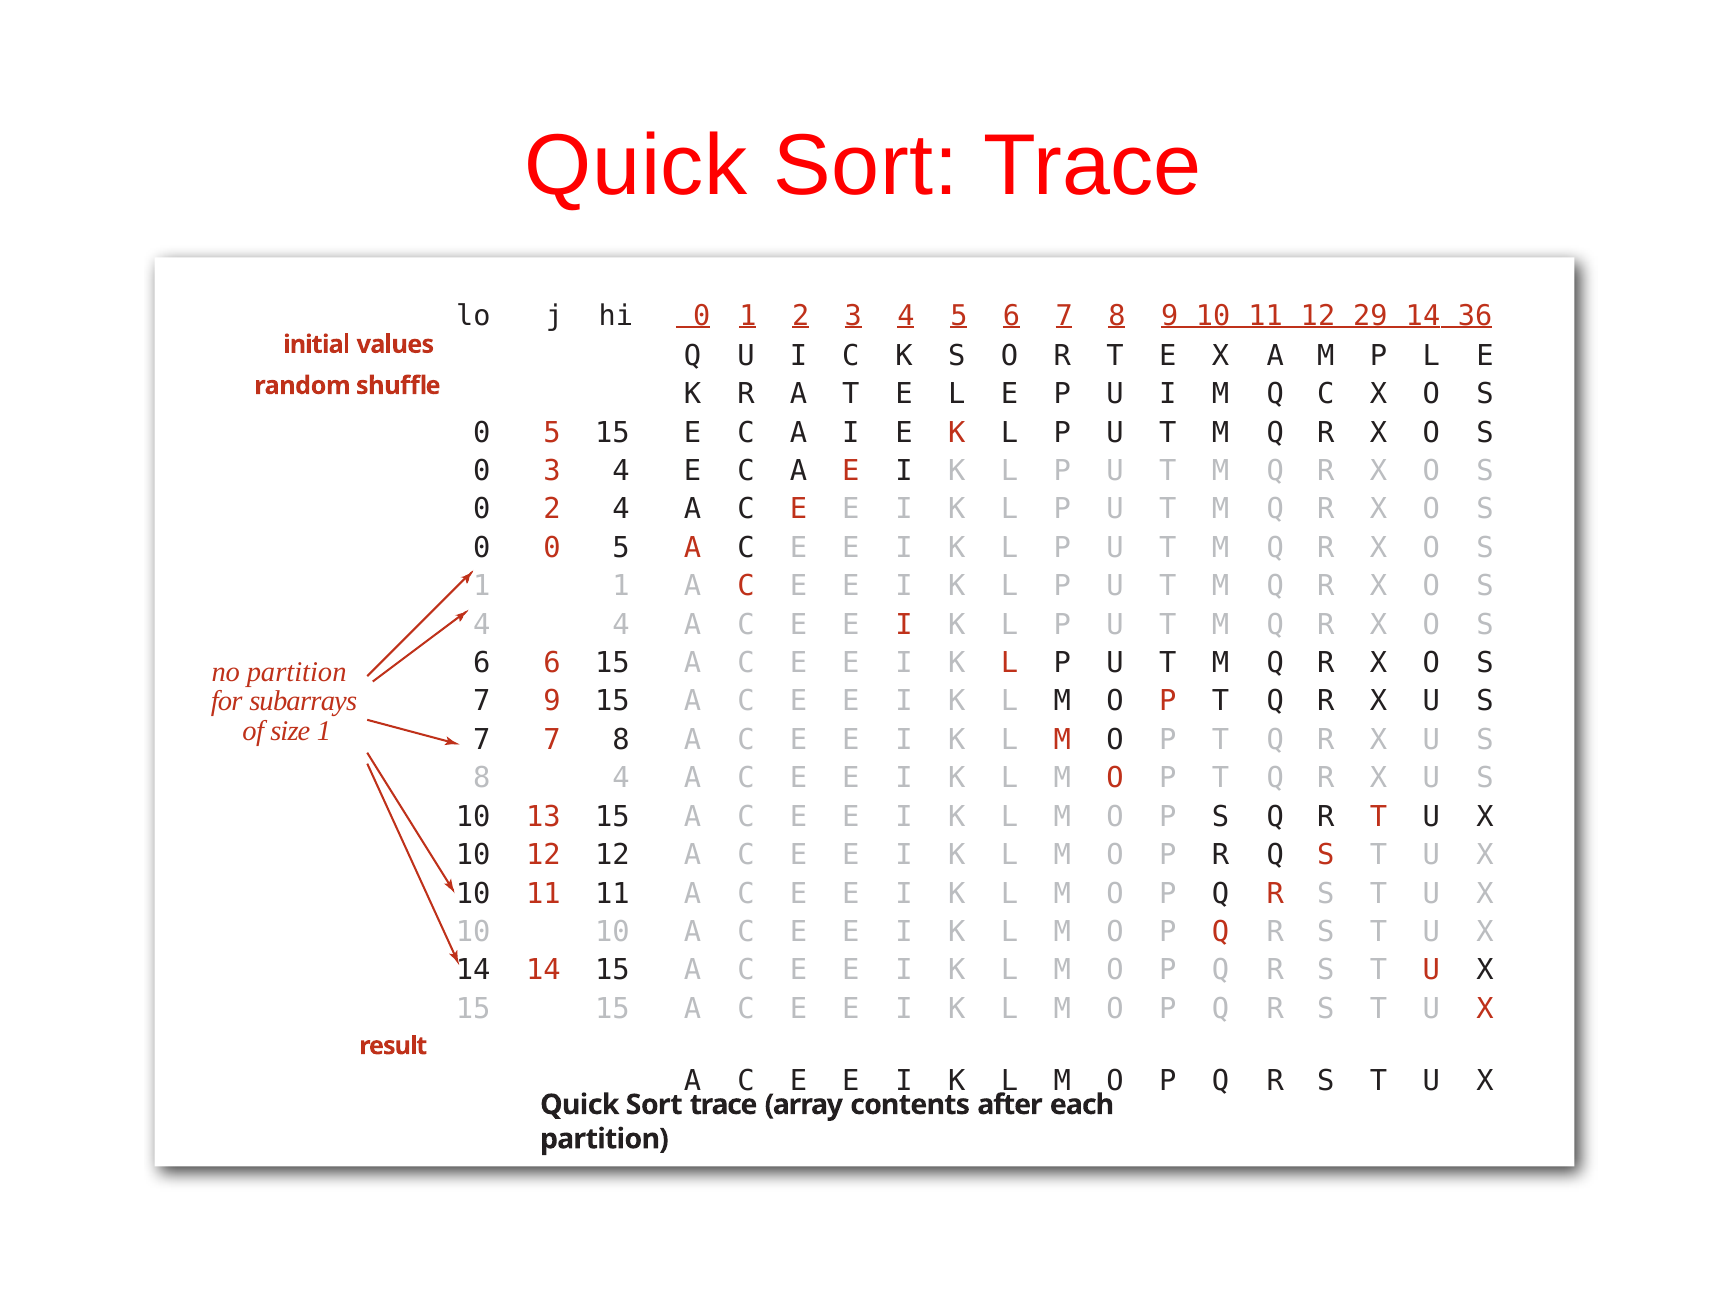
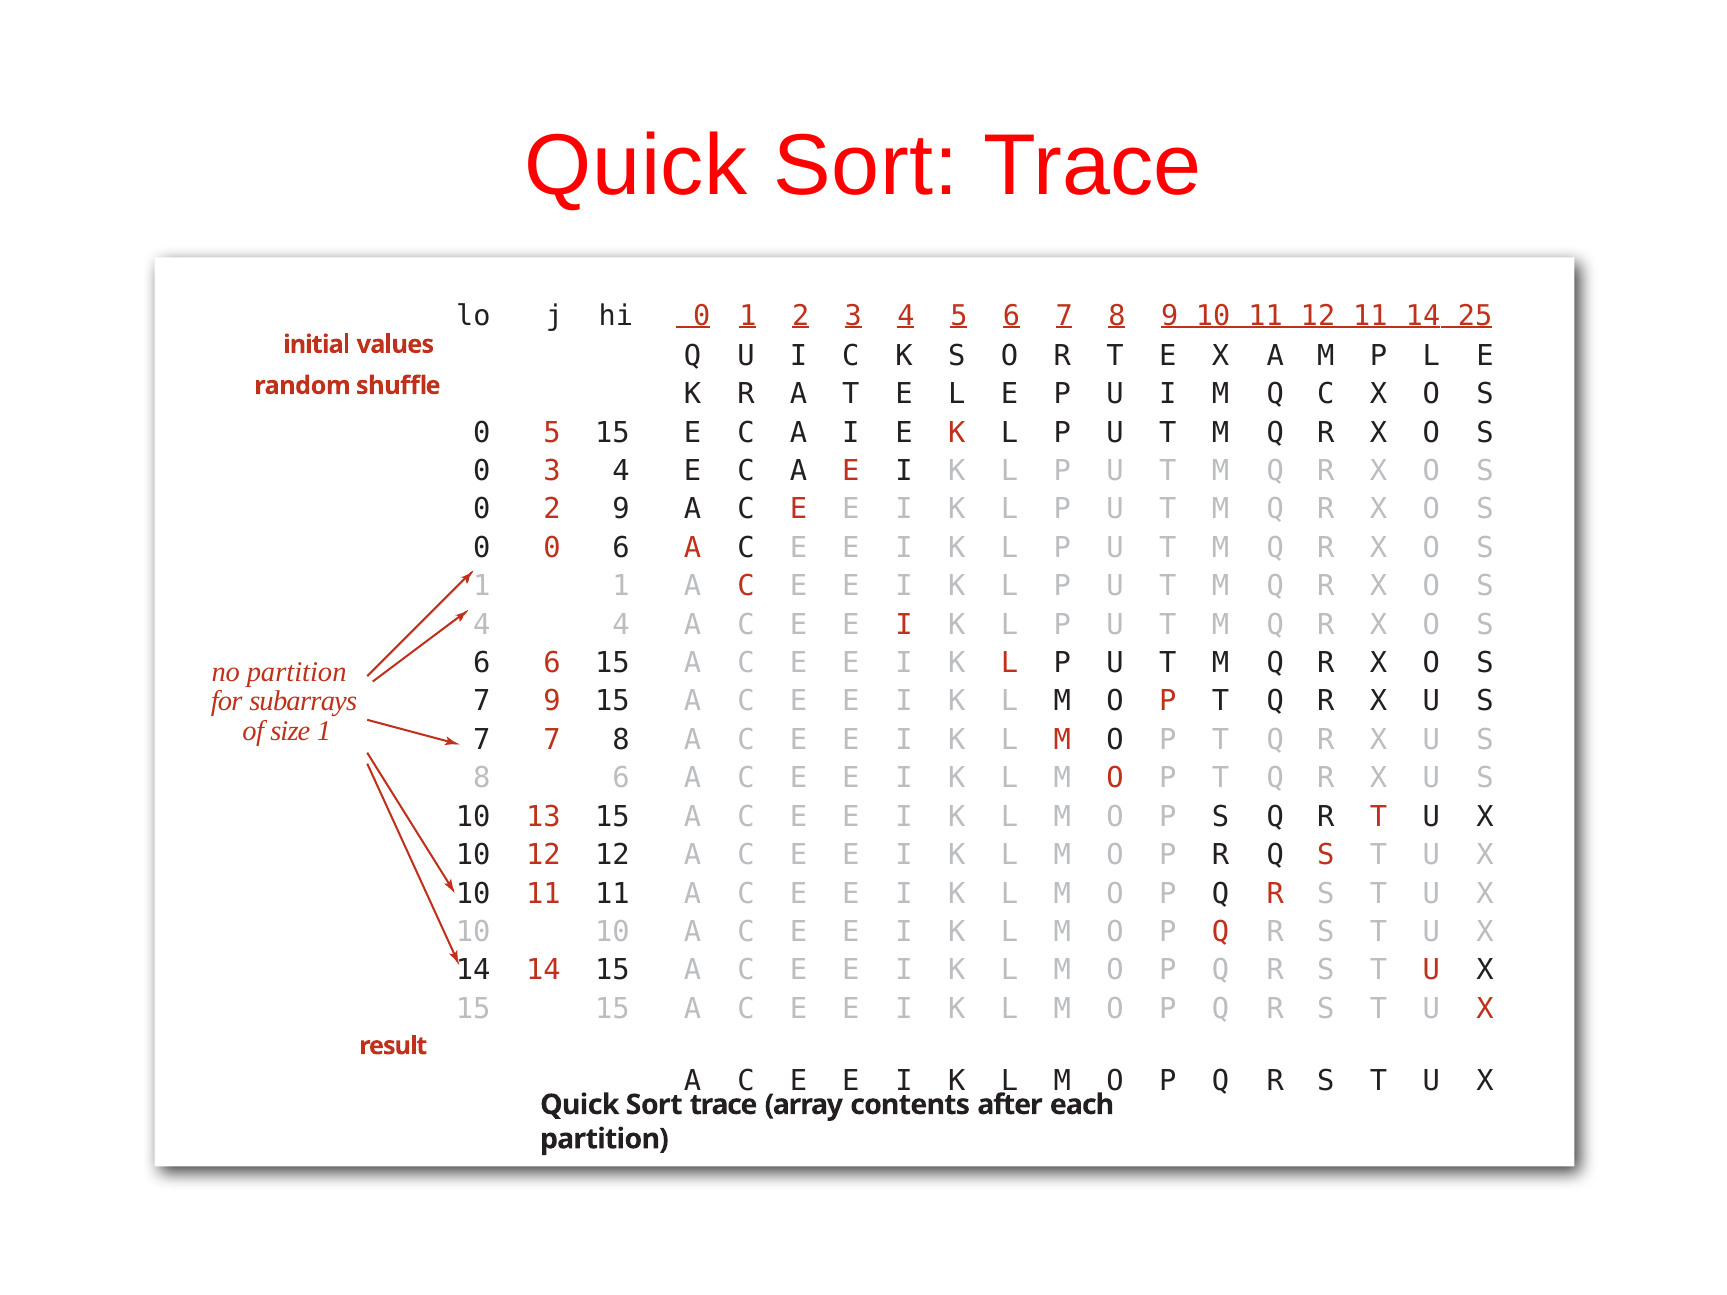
12 29: 29 -> 11 (1370, 316)
36: 36 -> 25 (1475, 316)
2 4: 4 -> 9 (621, 510)
0 0 5: 5 -> 6 (621, 548)
8 4: 4 -> 6 (621, 778)
